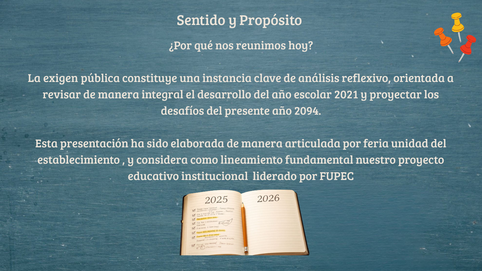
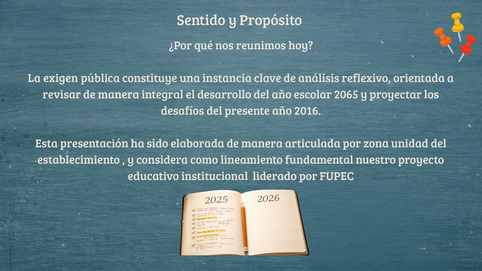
2021: 2021 -> 2065 (346, 95)
2094: 2094 -> 2016 (308, 111)
feria: feria -> zona (376, 144)
